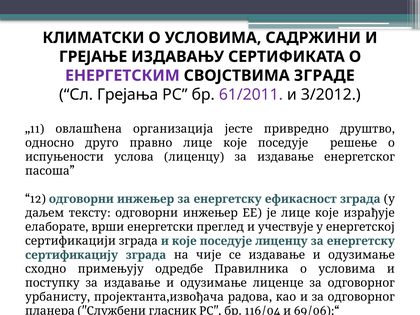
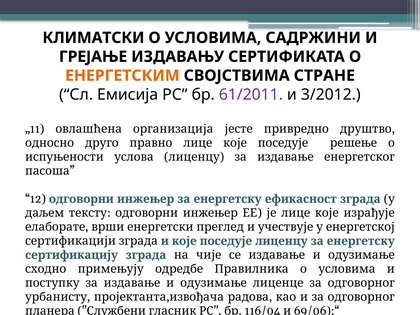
ЕНЕРГЕТСКИМ colour: purple -> orange (122, 76)
ЗГРАДЕ: ЗГРАДЕ -> СТРАНЕ (324, 76)
Грејања: Грејања -> Емисија (128, 95)
